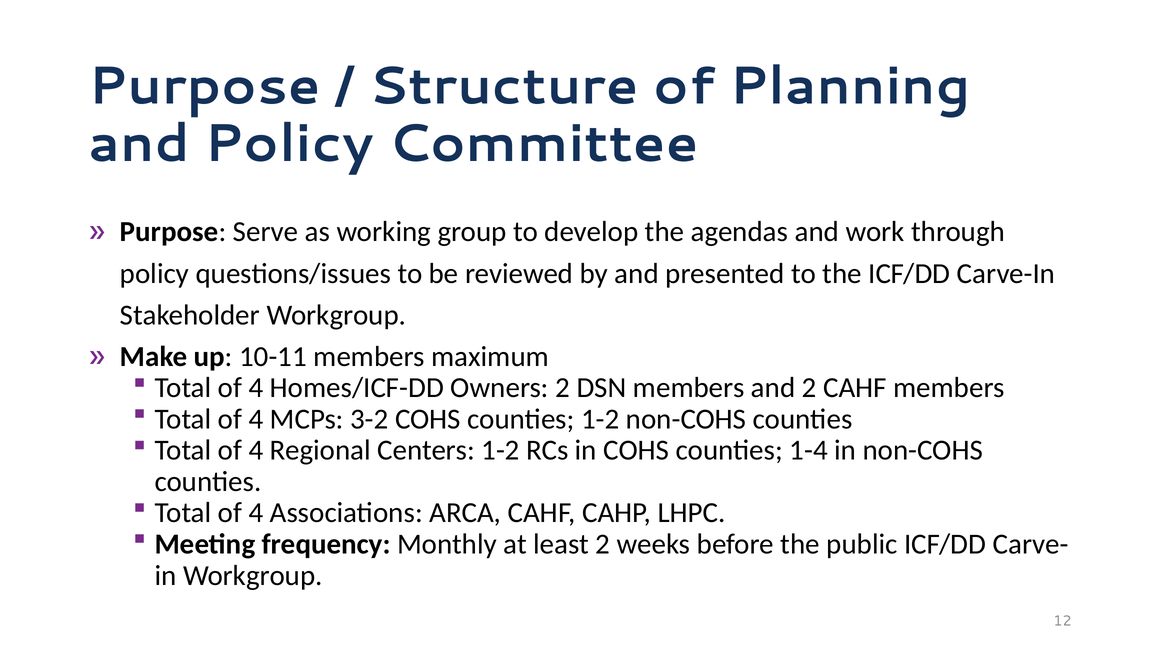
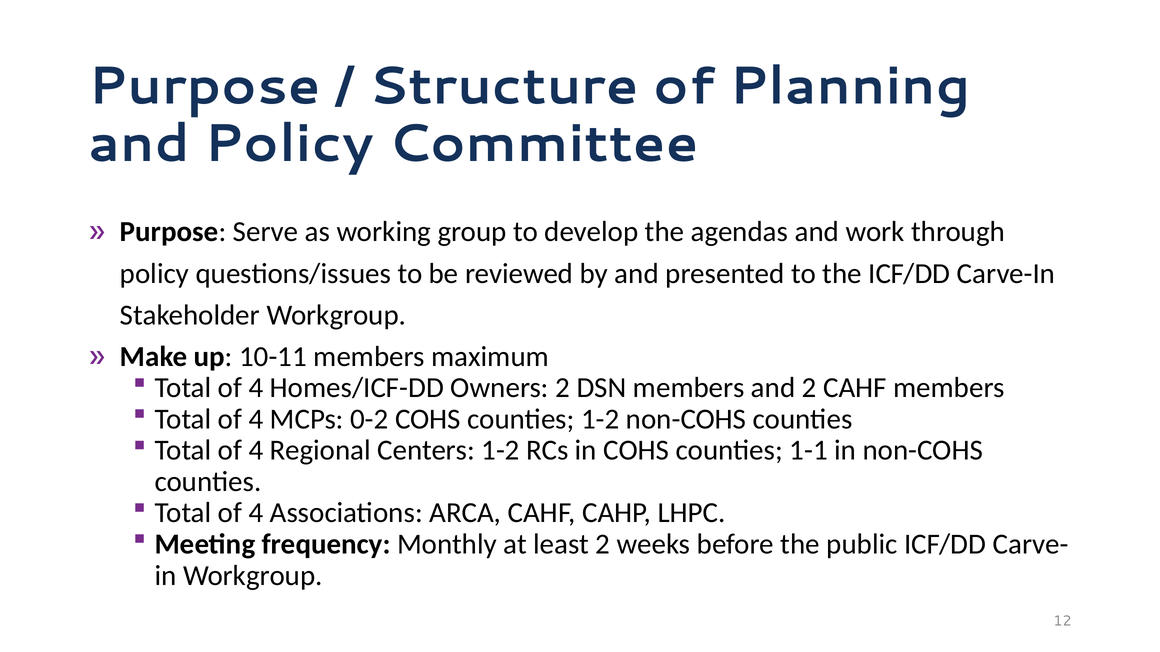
3-2: 3-2 -> 0-2 (369, 419)
1-4: 1-4 -> 1-1 (809, 451)
